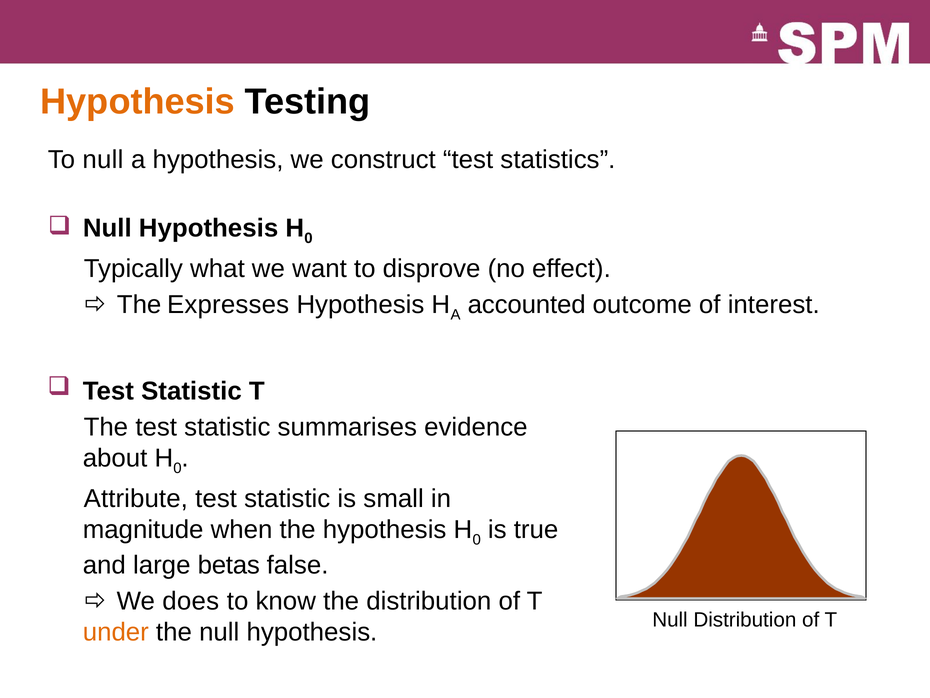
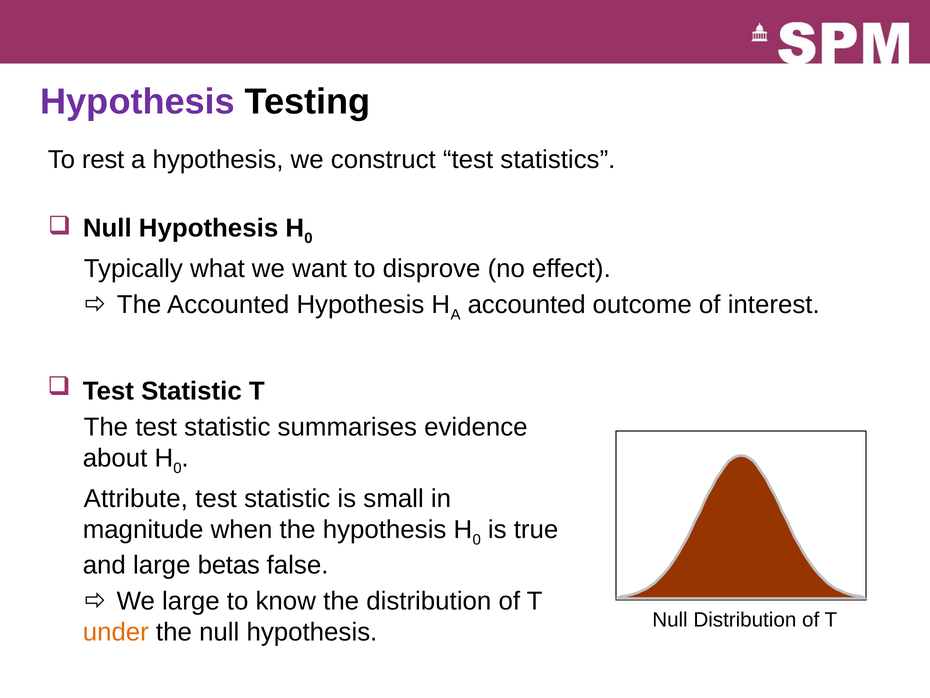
Hypothesis colour: orange -> purple (138, 102)
To null: null -> rest (103, 160)
The Expresses: Expresses -> Accounted (228, 305)
We does: does -> large (191, 601)
